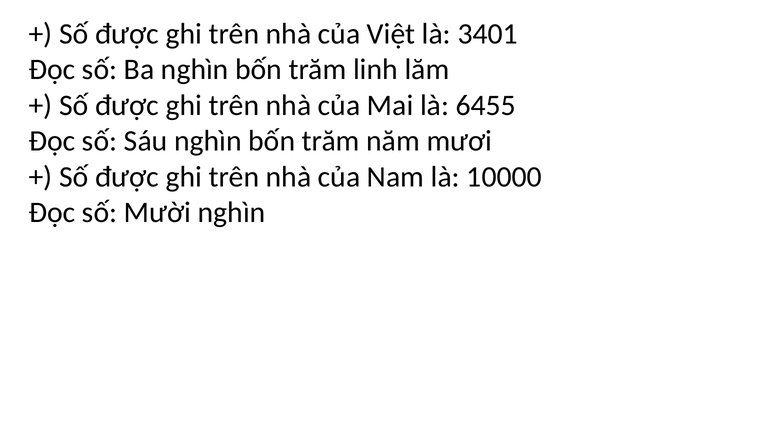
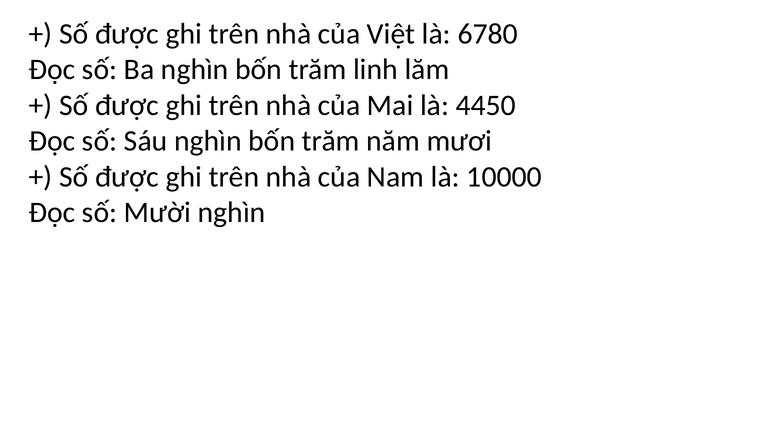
3401: 3401 -> 6780 (488, 34)
6455: 6455 -> 4450 (486, 105)
